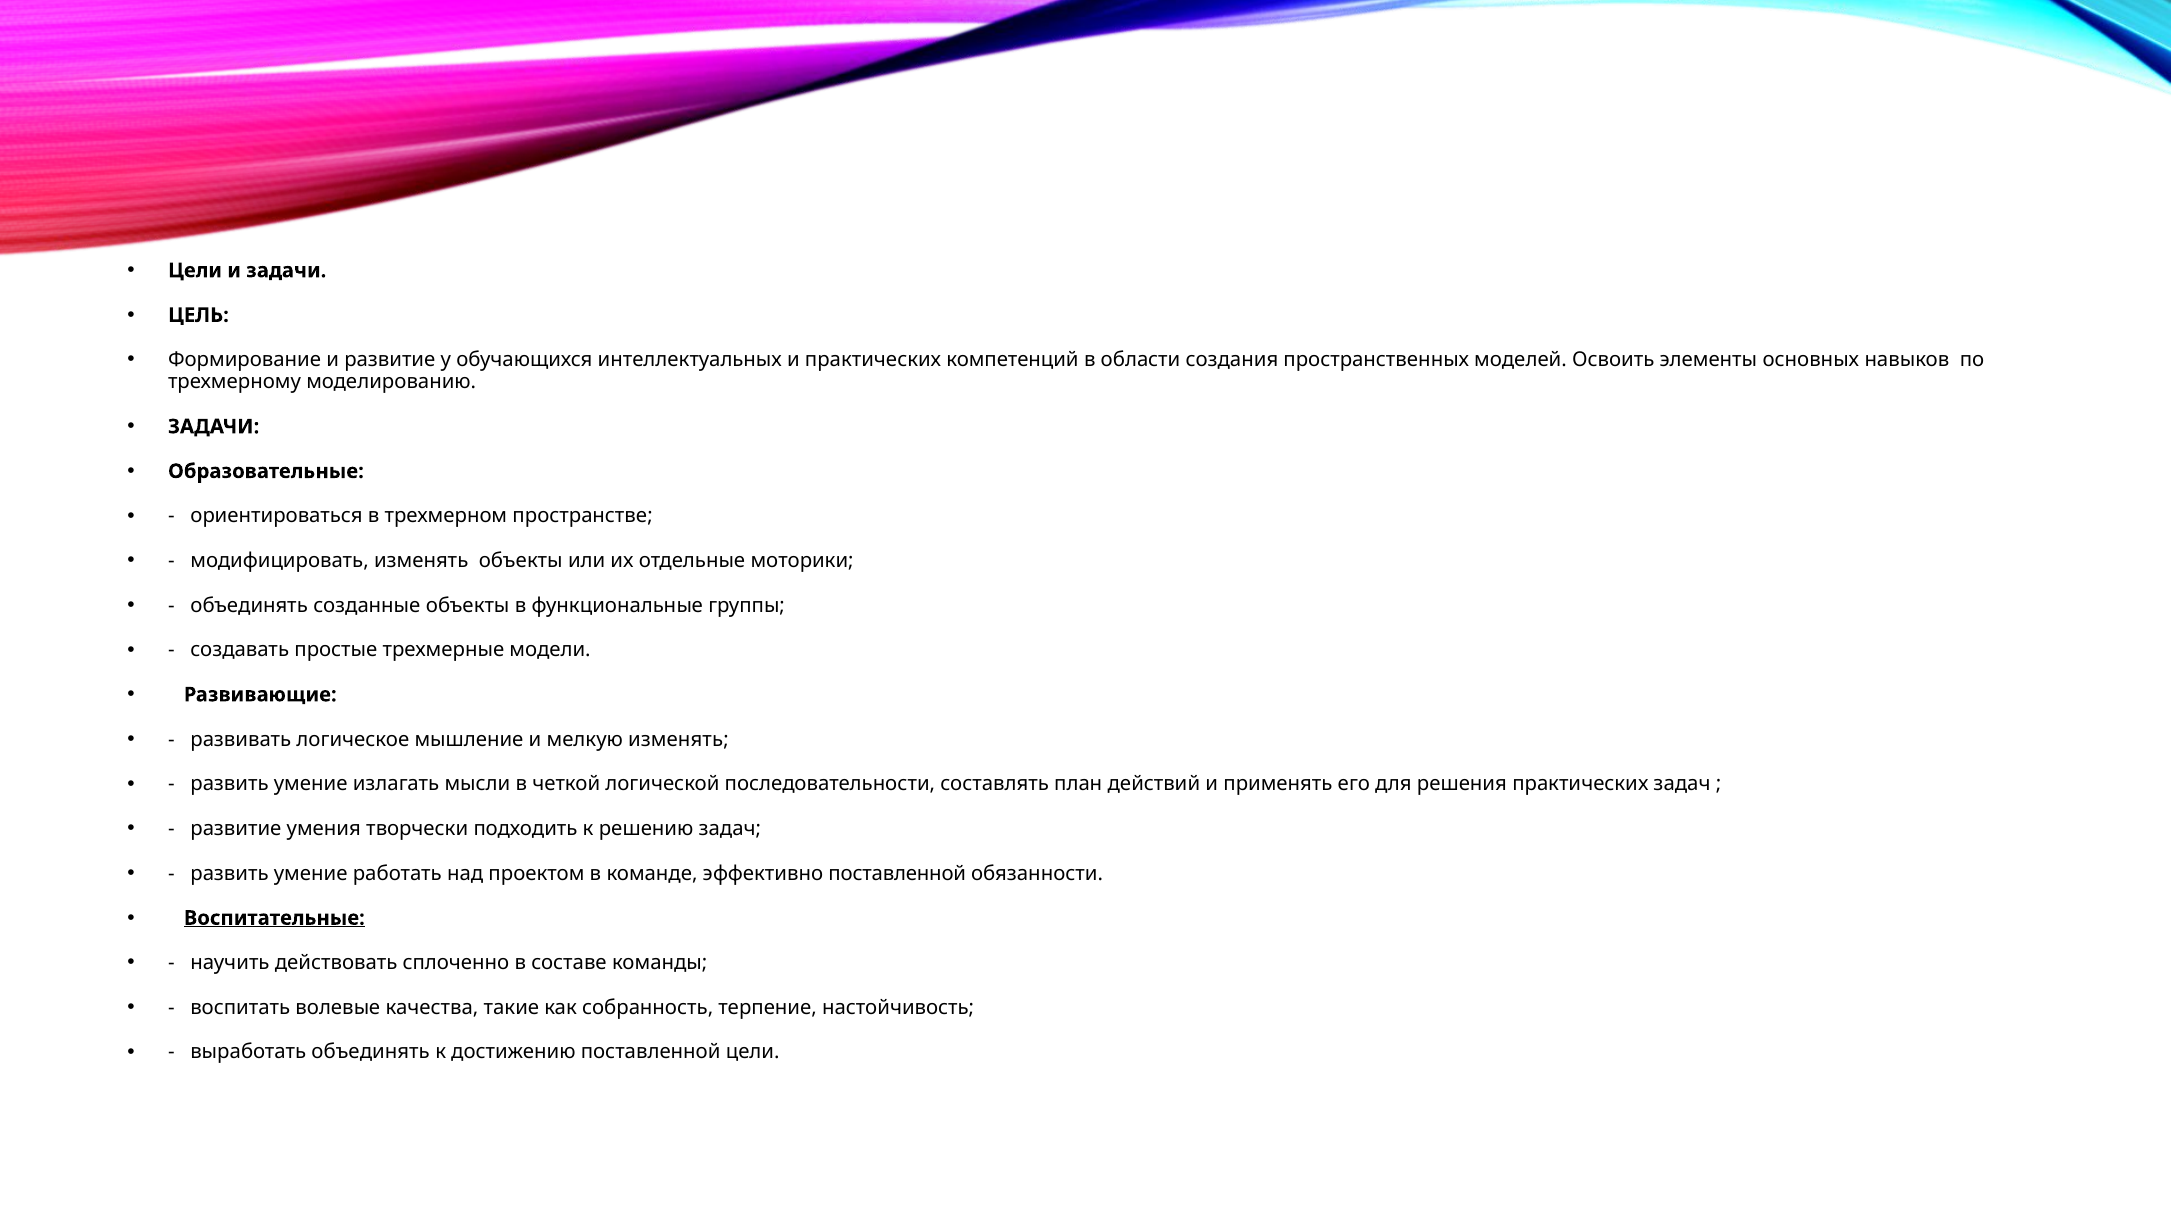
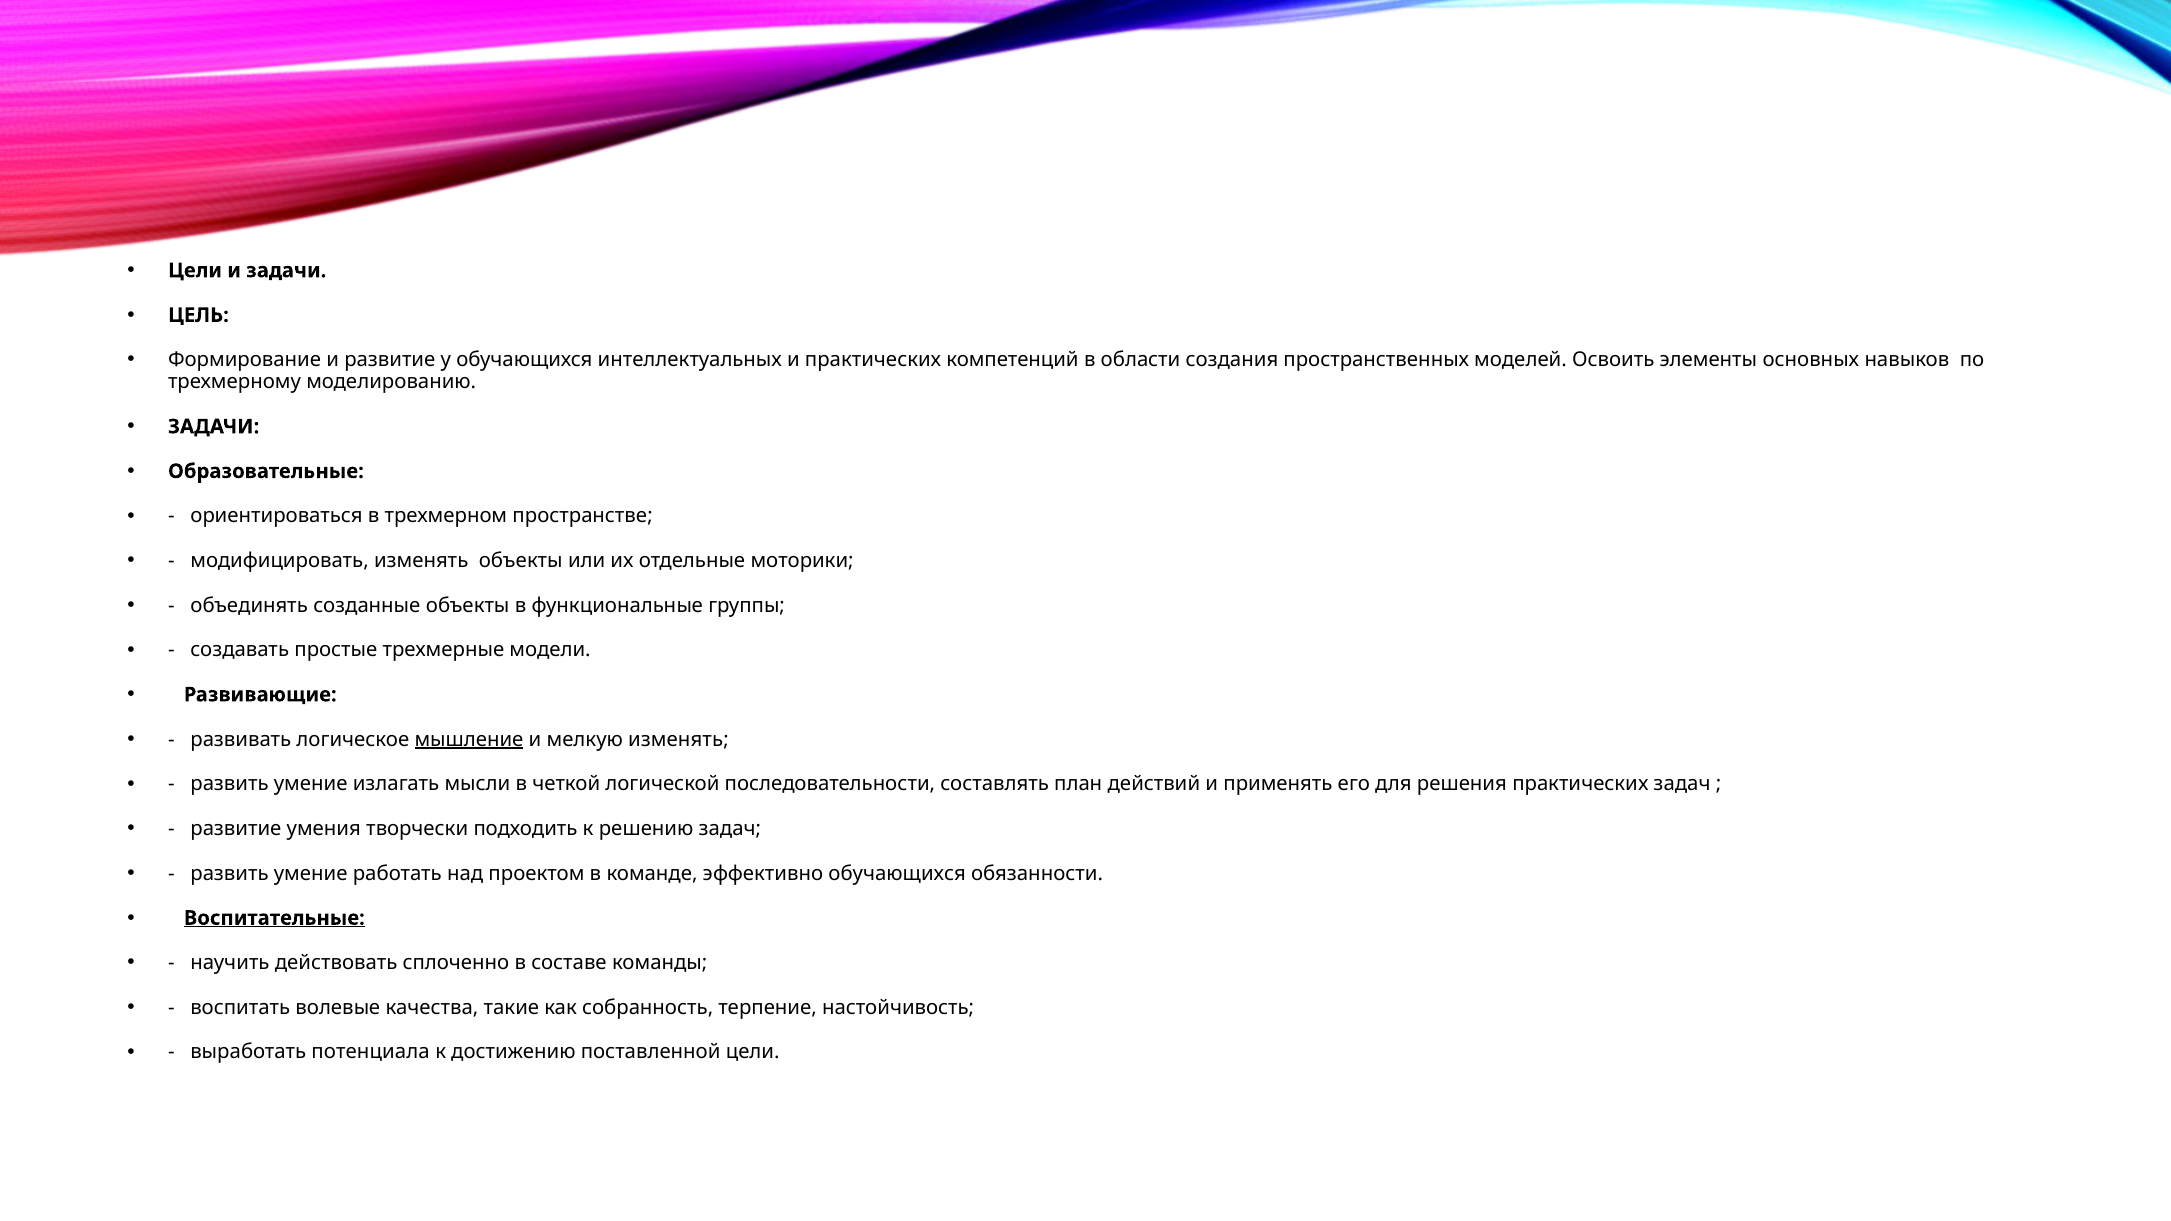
мышление underline: none -> present (469, 739)
эффективно поставленной: поставленной -> обучающихся (897, 873)
выработать объединять: объединять -> потенциала (371, 1052)
